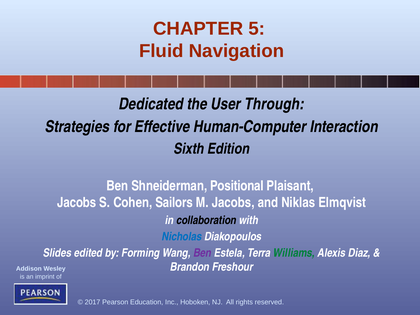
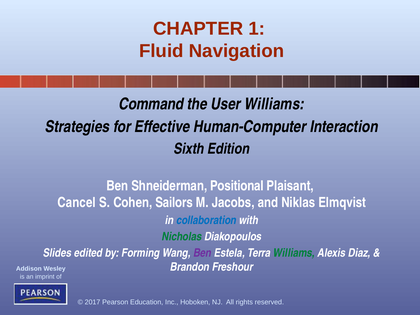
5: 5 -> 1 (257, 29)
Dedicated: Dedicated -> Command (151, 104)
User Through: Through -> Williams (274, 104)
Jacobs: Jacobs -> Cancel (77, 203)
collaboration colour: black -> blue (206, 220)
Nicholas colour: blue -> green (182, 236)
